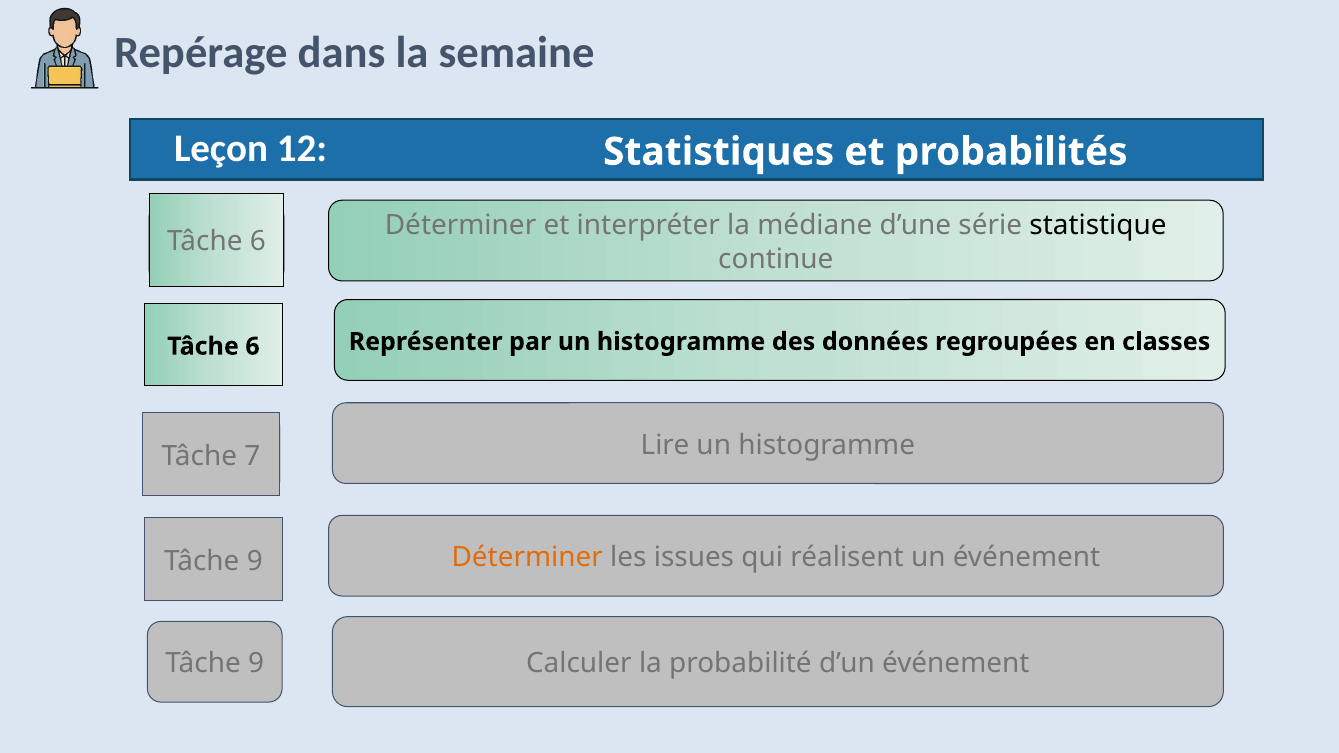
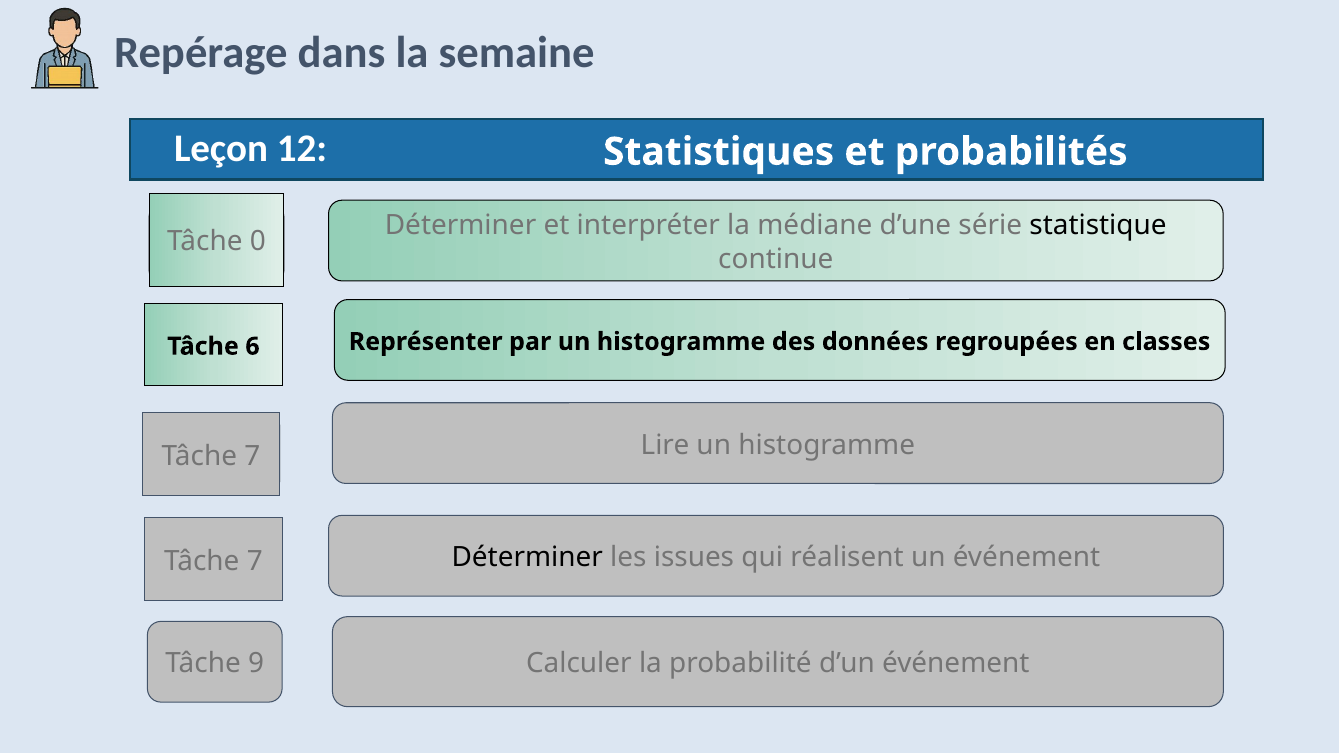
6: 6 -> 0 (258, 242)
Déterminer colour: orange -> black (527, 558)
9: 9 -> 7 (255, 561)
